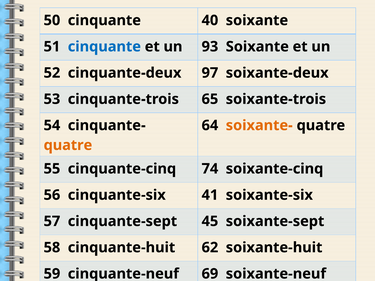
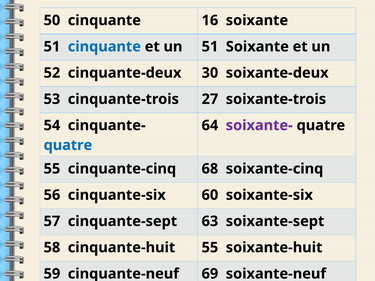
40: 40 -> 16 (210, 20)
un 93: 93 -> 51 (210, 47)
97: 97 -> 30 (210, 73)
65: 65 -> 27 (210, 99)
soixante- colour: orange -> purple (259, 125)
quatre colour: orange -> blue (68, 145)
74: 74 -> 68 (210, 169)
41: 41 -> 60 (210, 195)
45: 45 -> 63 (210, 221)
cinquante-huit 62: 62 -> 55 (210, 248)
